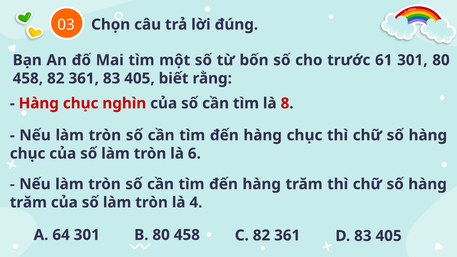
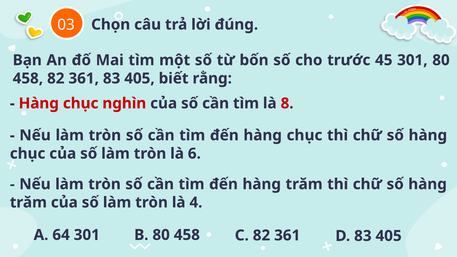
61: 61 -> 45 (384, 60)
